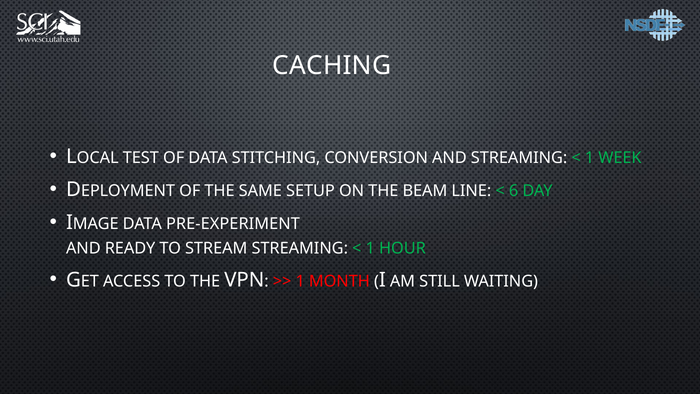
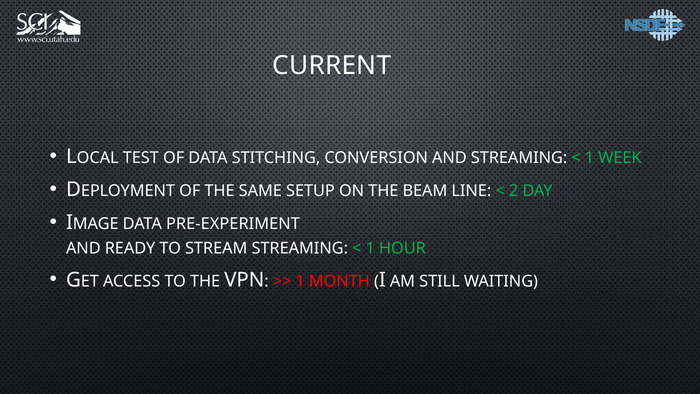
CACHING: CACHING -> CURRENT (332, 65)
6: 6 -> 2 (514, 191)
